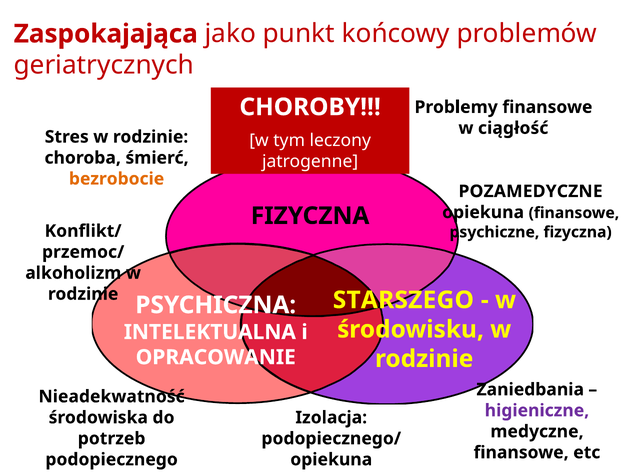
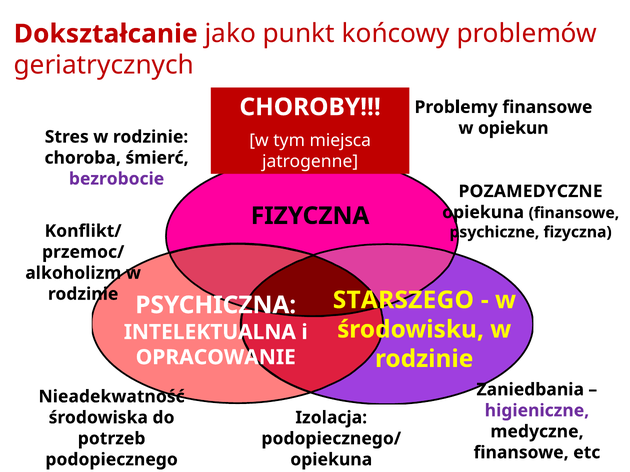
Zaspokajająca: Zaspokajająca -> Dokształcanie (106, 34)
ciągłość: ciągłość -> opiekun (513, 128)
leczony: leczony -> miejsca (340, 141)
bezrobocie colour: orange -> purple (117, 179)
